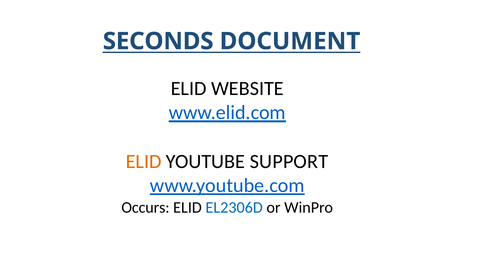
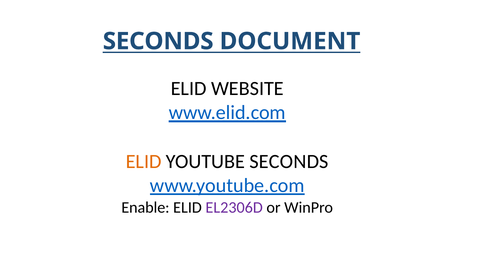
YOUTUBE SUPPORT: SUPPORT -> SECONDS (289, 162)
Occurs: Occurs -> Enable (145, 208)
EL2306D colour: blue -> purple (234, 208)
